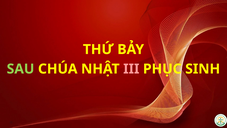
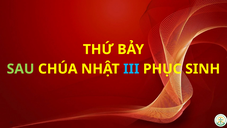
III colour: pink -> light blue (131, 69)
